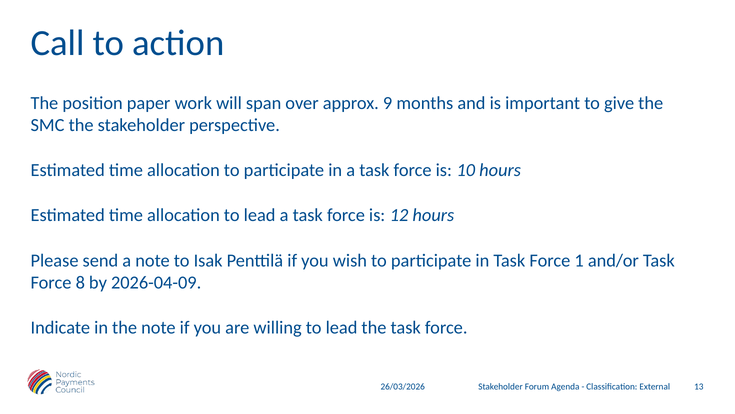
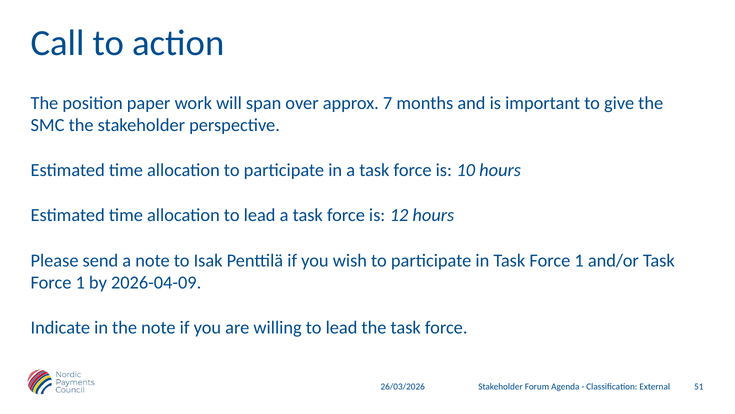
9: 9 -> 7 (388, 103)
8: 8 -> 1 (80, 282)
13: 13 -> 51 (699, 386)
